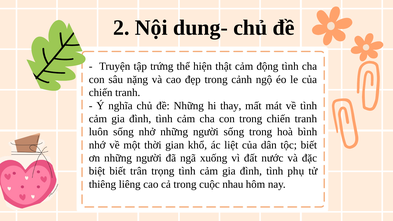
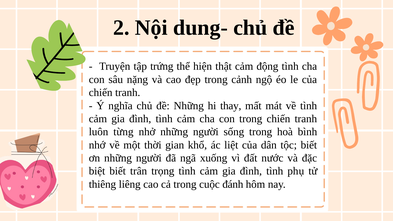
luôn sống: sống -> từng (123, 132)
nhau: nhau -> đánh (233, 184)
